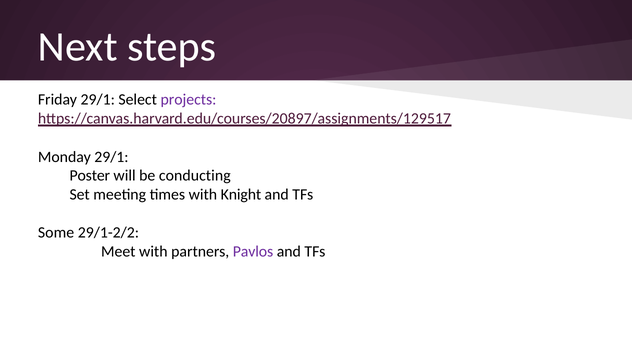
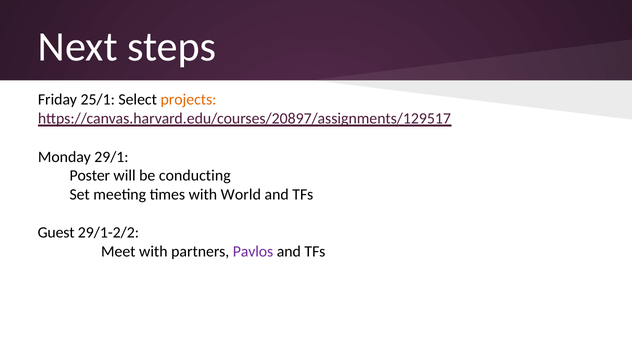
Friday 29/1: 29/1 -> 25/1 (98, 100)
projects colour: purple -> orange (188, 100)
Knight: Knight -> World (241, 195)
Some: Some -> Guest (56, 233)
